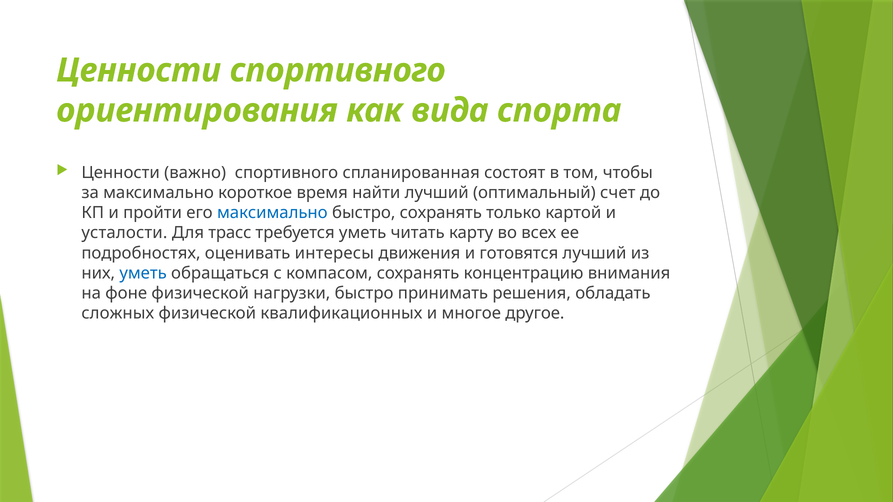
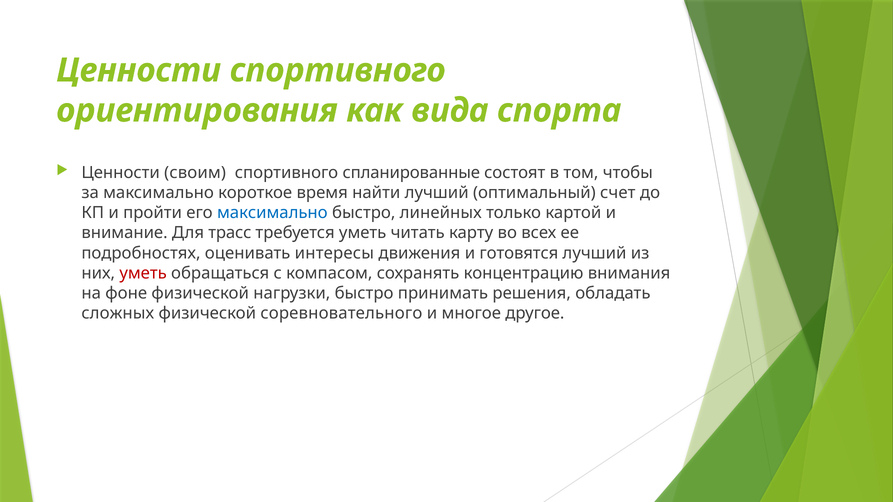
важно: важно -> своим (195, 173)
спланированная: спланированная -> спланированные (411, 173)
быстро сохранять: сохранять -> линейных (441, 213)
усталости: усталости -> внимание (125, 233)
уметь colour: blue -> red (143, 273)
квалификационных: квалификационных -> соревновательного (341, 313)
